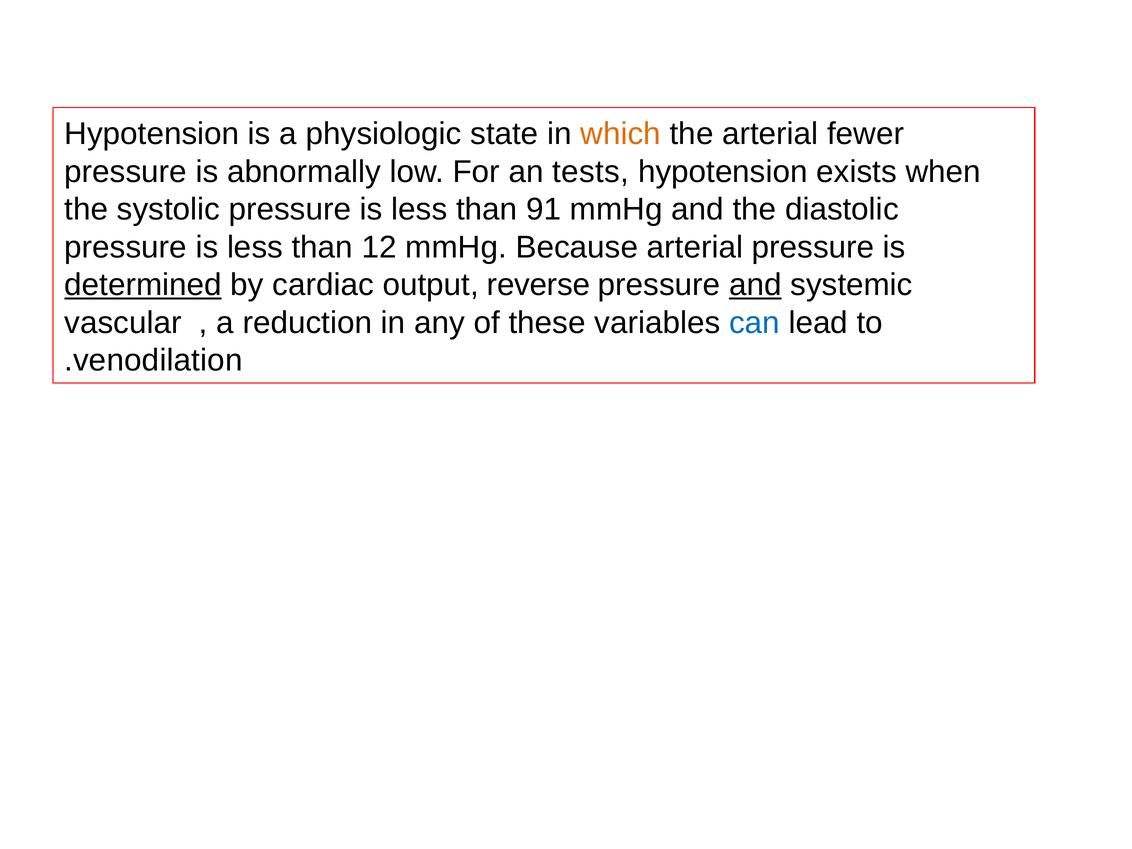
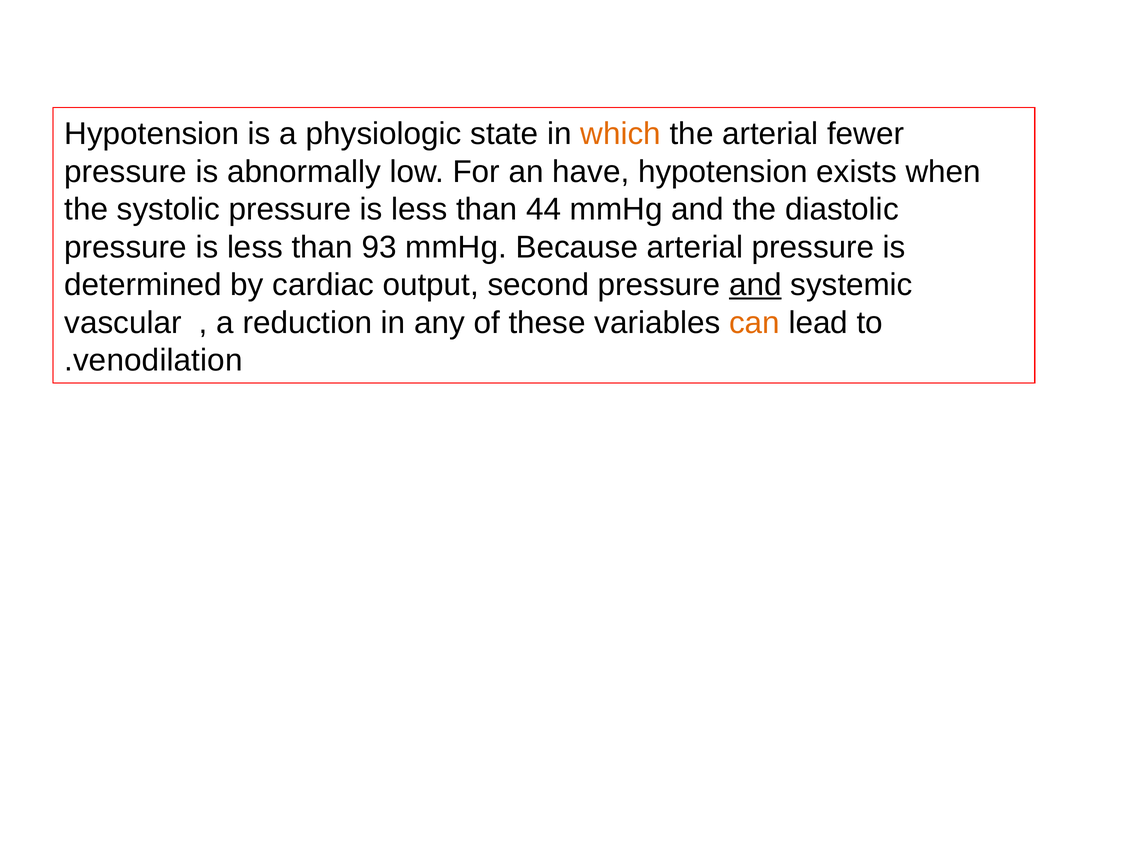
tests: tests -> have (591, 172)
91: 91 -> 44 (544, 210)
12: 12 -> 93 (379, 247)
determined underline: present -> none (143, 285)
reverse: reverse -> second (538, 285)
can colour: blue -> orange (754, 323)
